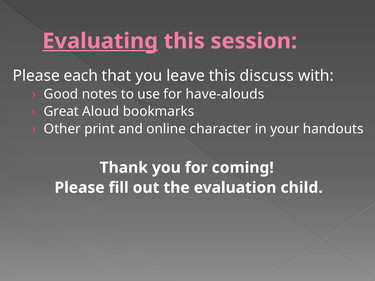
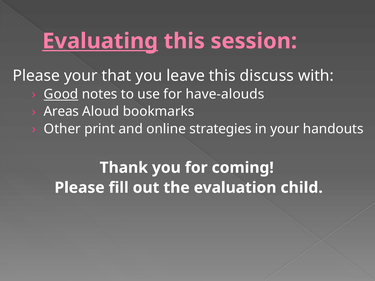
Please each: each -> your (81, 76)
Good underline: none -> present (61, 94)
Great: Great -> Areas (61, 112)
character: character -> strategies (220, 129)
